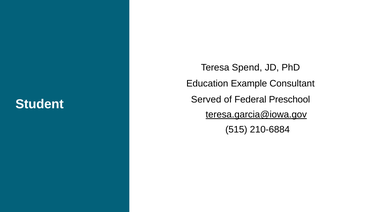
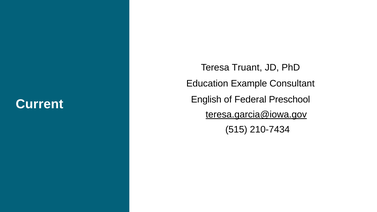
Spend: Spend -> Truant (247, 67)
Served: Served -> English (206, 99)
Student: Student -> Current (39, 104)
210-6884: 210-6884 -> 210-7434 (270, 130)
